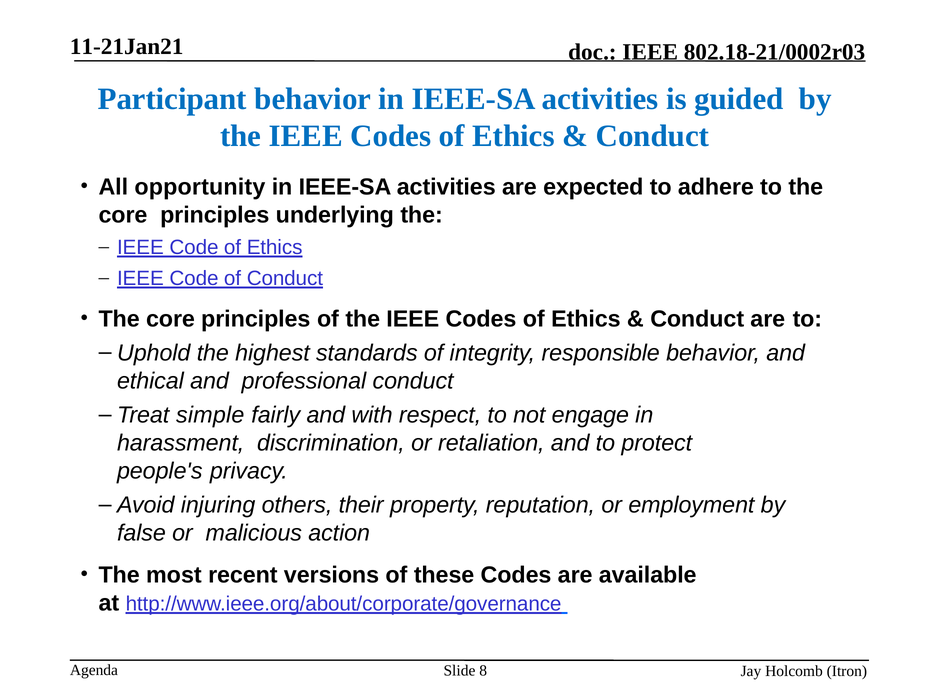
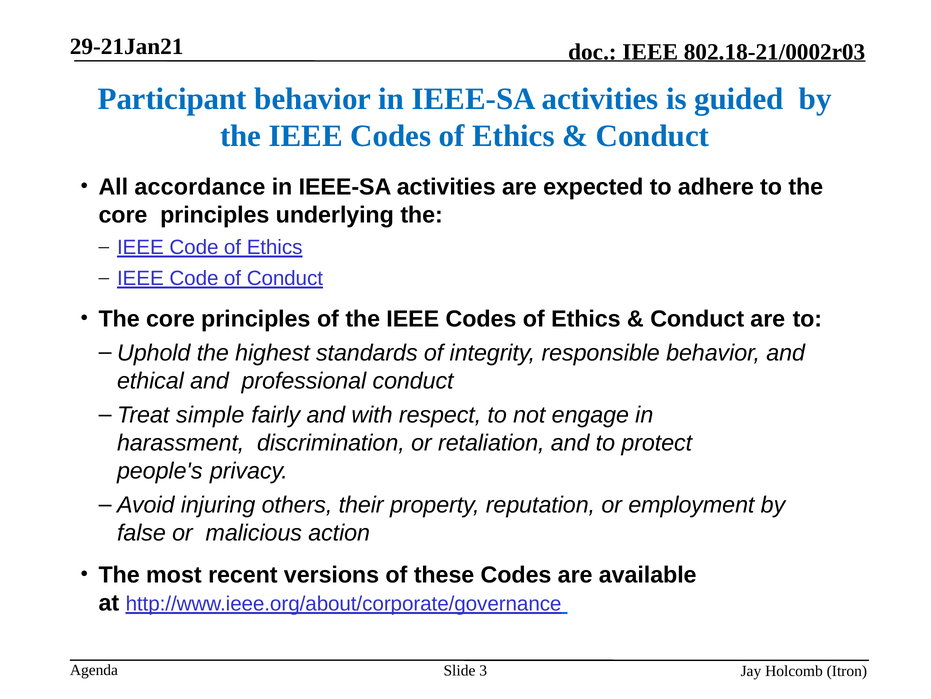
11-21Jan21: 11-21Jan21 -> 29-21Jan21 (127, 46)
opportunity: opportunity -> accordance (200, 187)
8: 8 -> 3 (483, 670)
